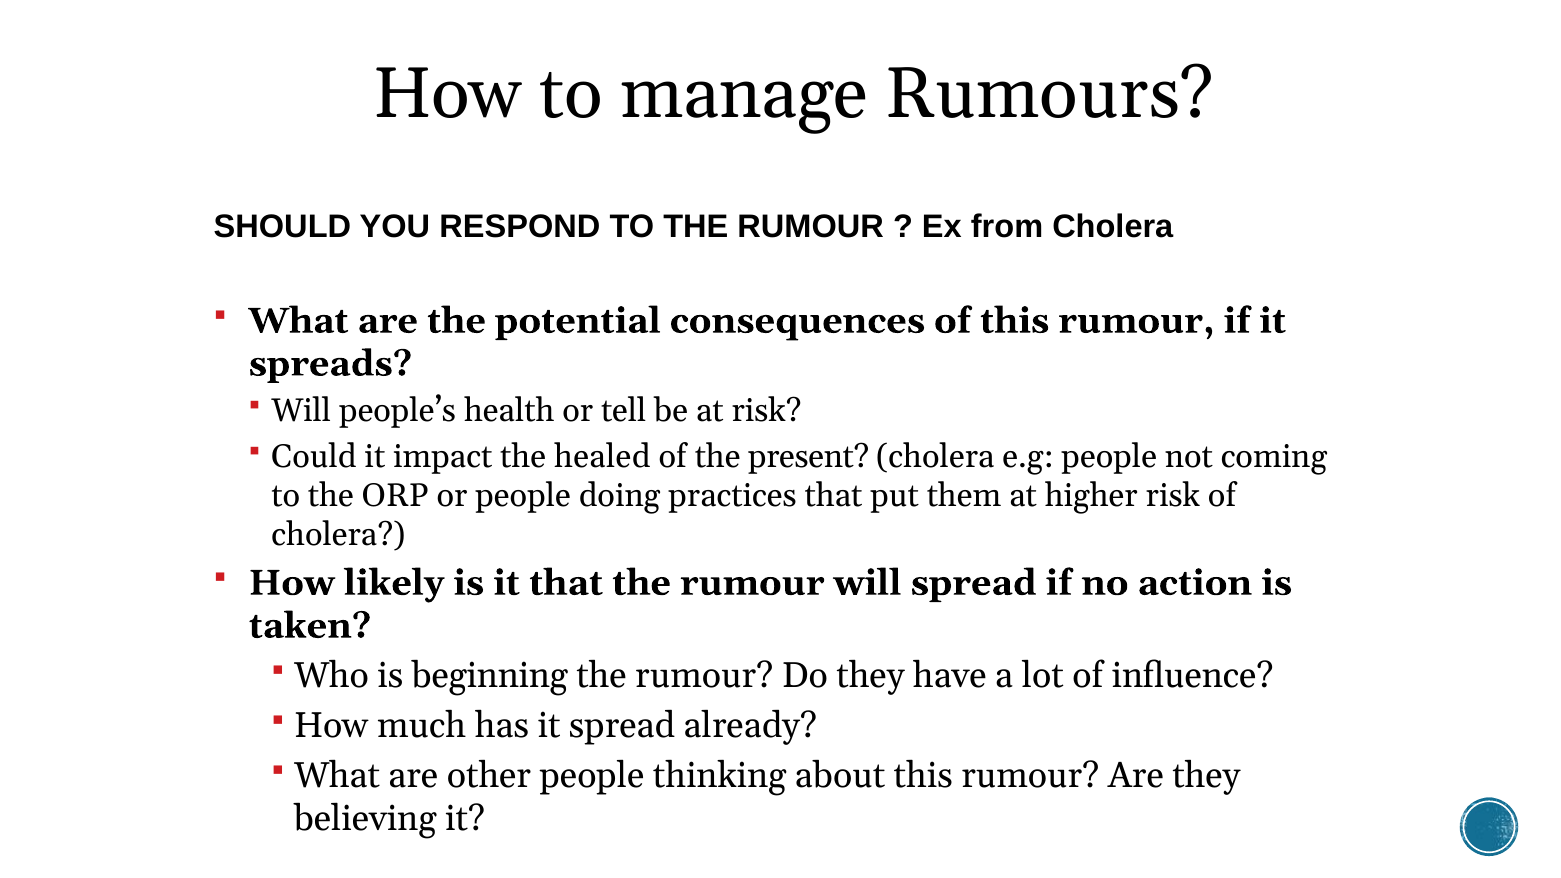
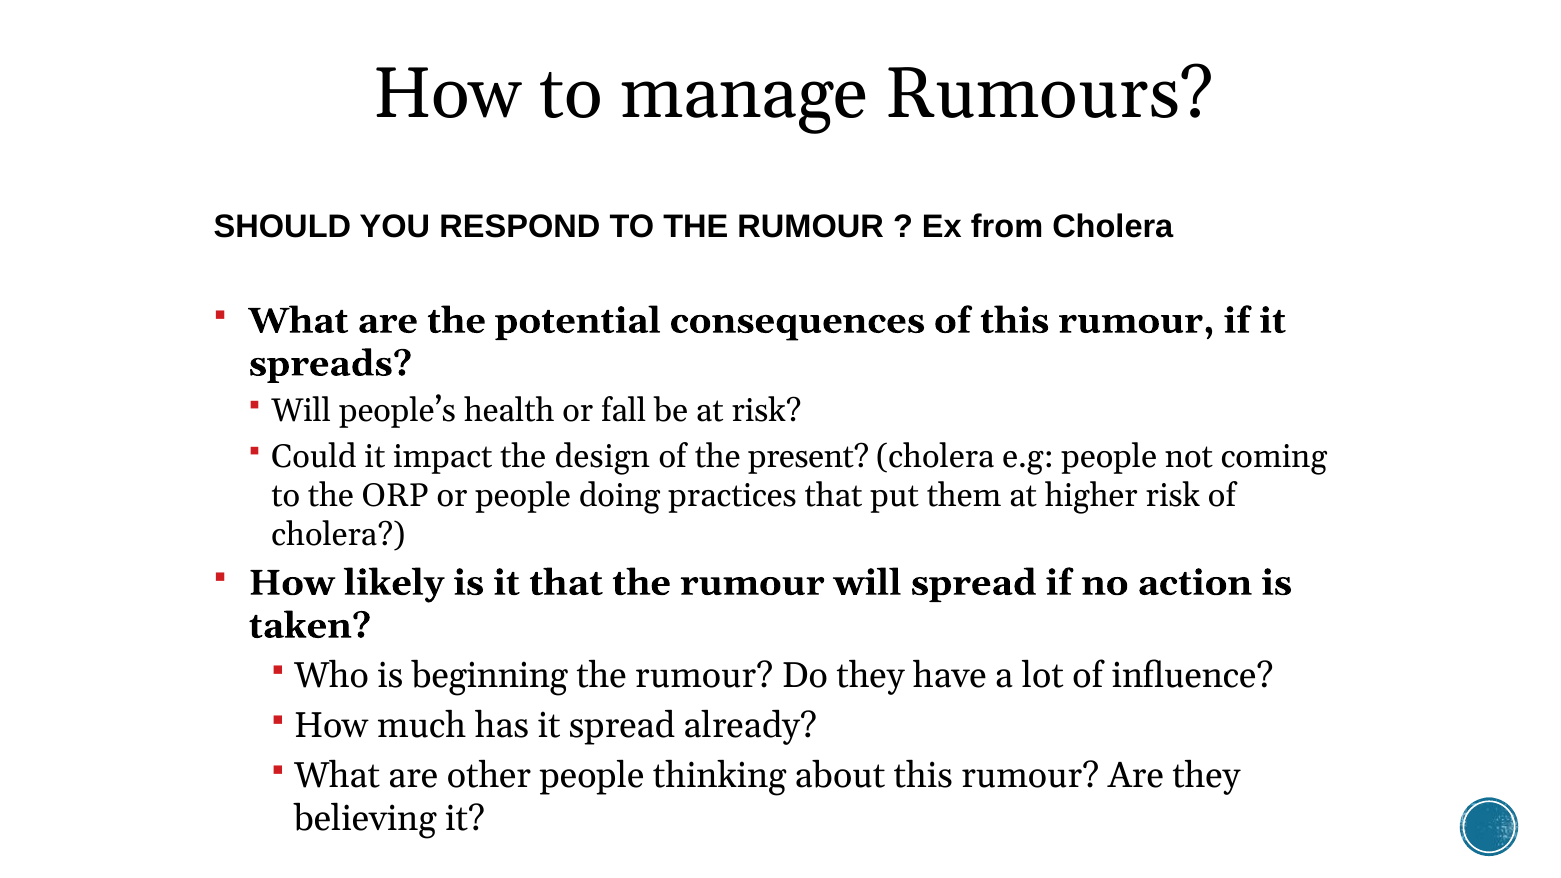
tell: tell -> fall (624, 411)
healed: healed -> design (602, 456)
